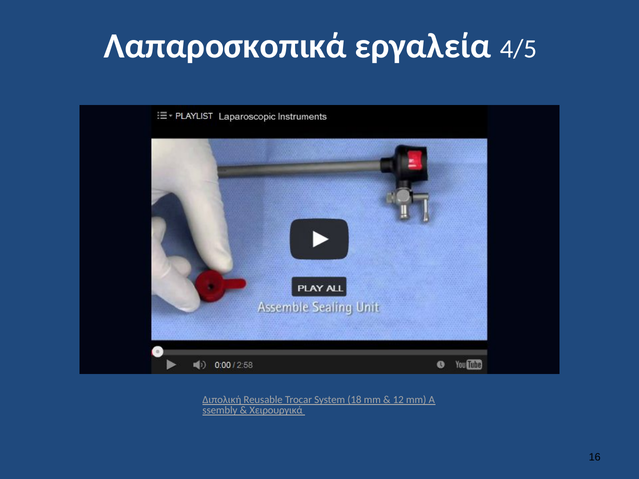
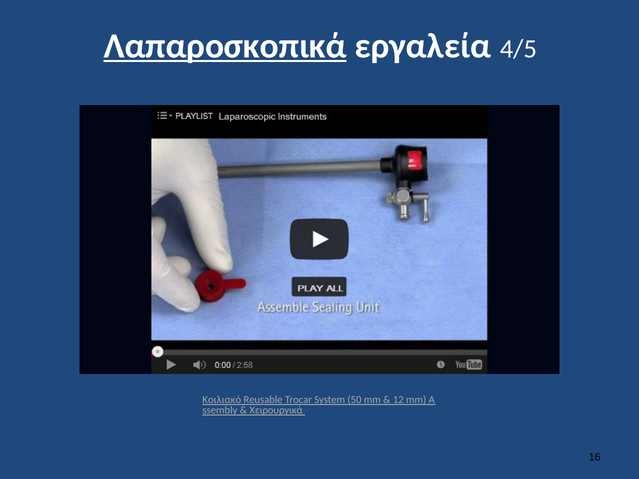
Λαπαροσκοπικά underline: none -> present (225, 46)
Διπολική: Διπολική -> Κοιλιακό (222, 400)
18: 18 -> 50 (354, 400)
